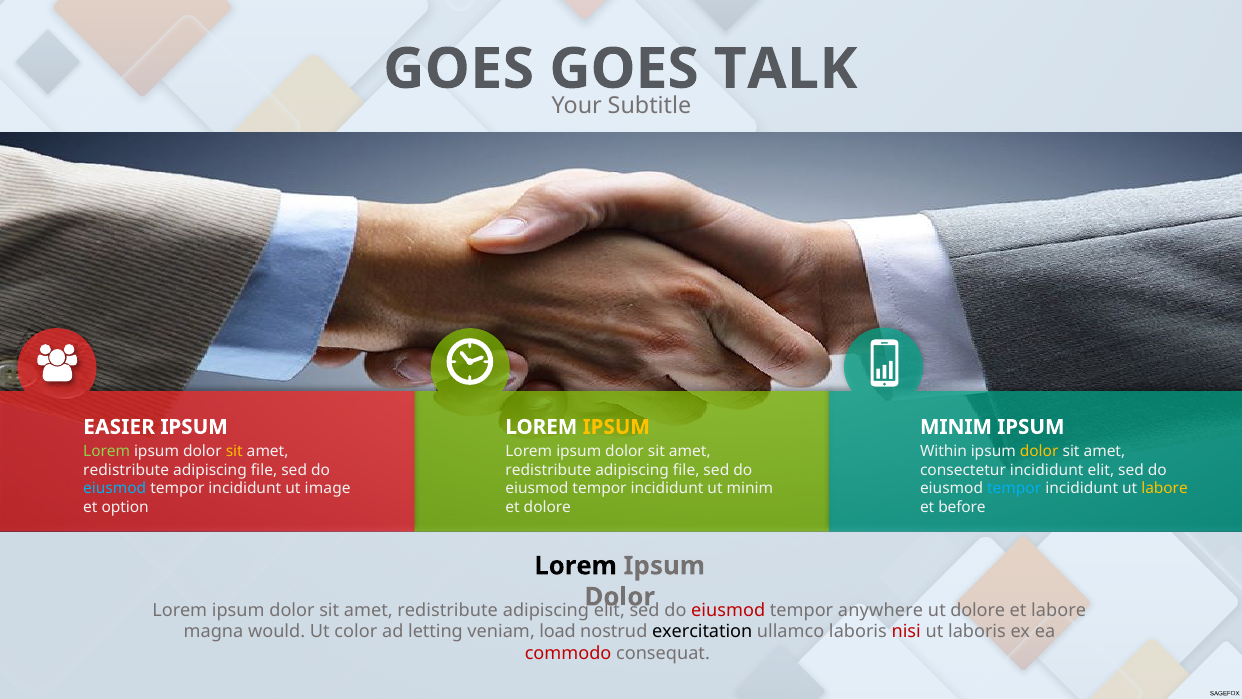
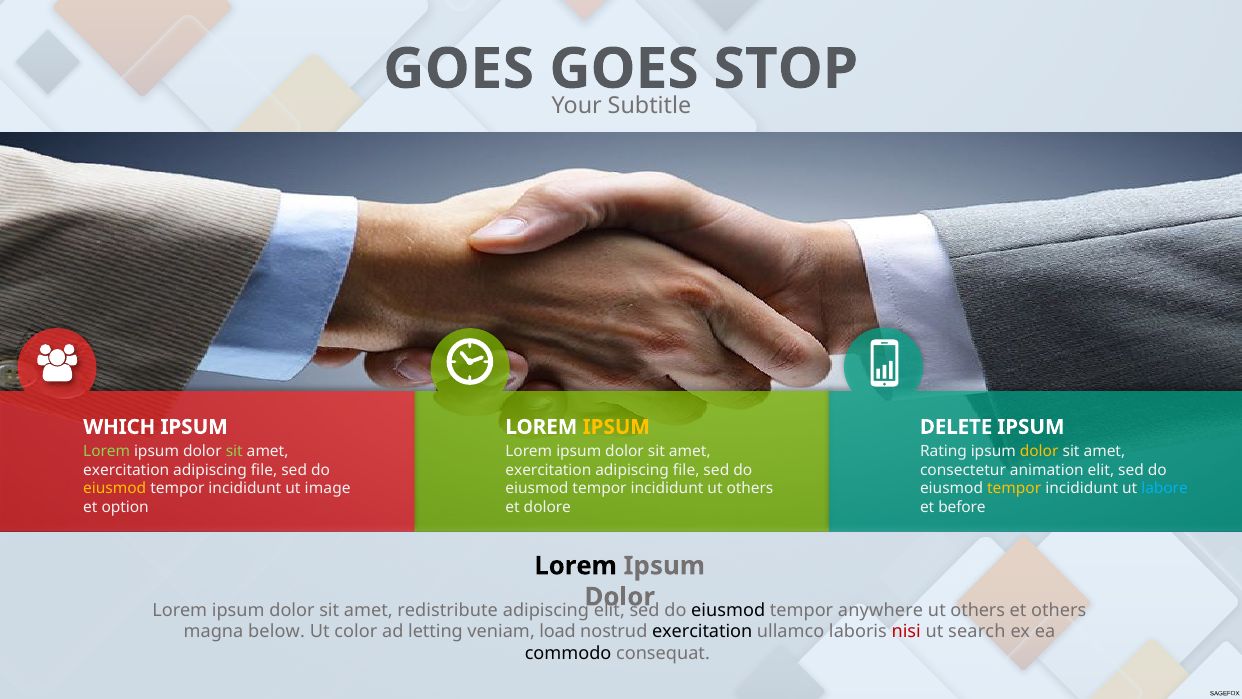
TALK: TALK -> STOP (786, 69)
EASIER: EASIER -> WHICH (119, 427)
MINIM: MINIM -> DELETE (956, 427)
sit colour: yellow -> light green (234, 451)
Within: Within -> Rating (943, 451)
redistribute: redistribute -> exercitation (126, 470)
redistribute: redistribute -> exercitation (548, 470)
consectetur incididunt: incididunt -> animation (1047, 470)
eiusmod colour: light blue -> yellow (115, 489)
incididunt ut minim: minim -> others (750, 489)
tempor colour: light blue -> yellow (1014, 489)
labore colour: yellow -> light blue (1165, 489)
eiusmod colour: red -> black (728, 610)
dolore: dolore -> others (978, 610)
et labore: labore -> others (1059, 610)
would: would -> below (277, 632)
ut laboris: laboris -> search (977, 632)
commodo colour: red -> black (568, 653)
